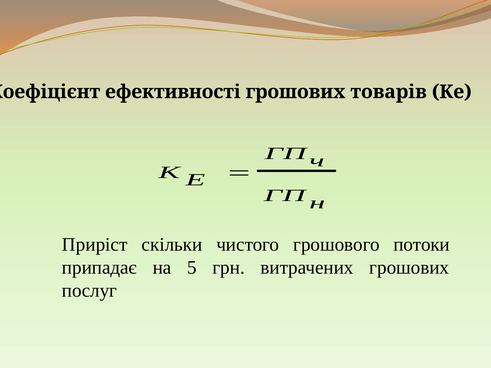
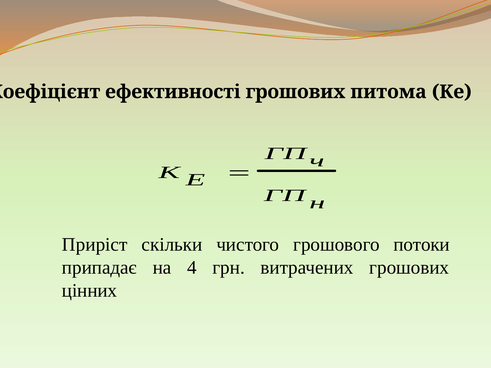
товарів: товарів -> питома (389, 92)
5: 5 -> 4 (192, 268)
послуг: послуг -> цінних (90, 291)
